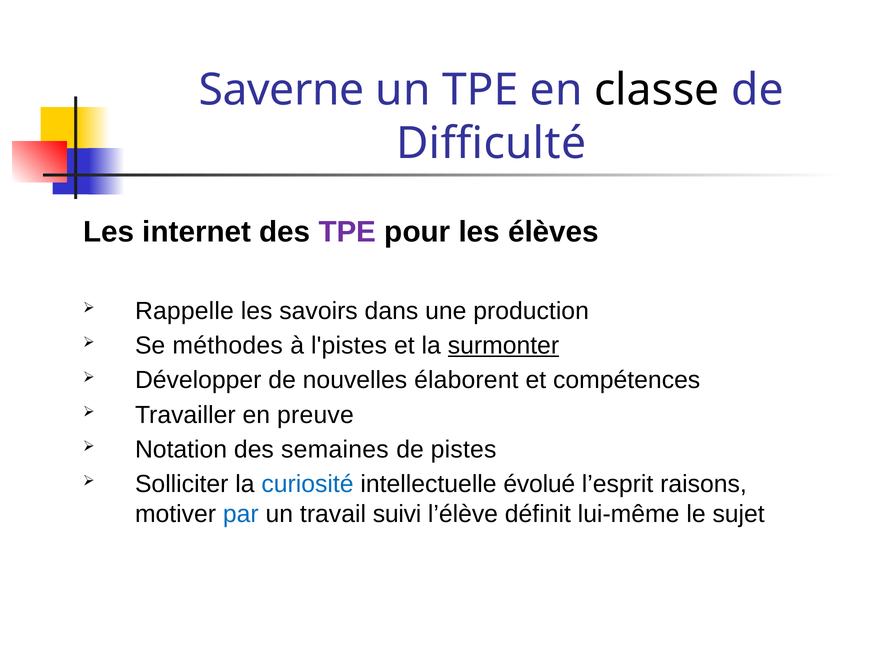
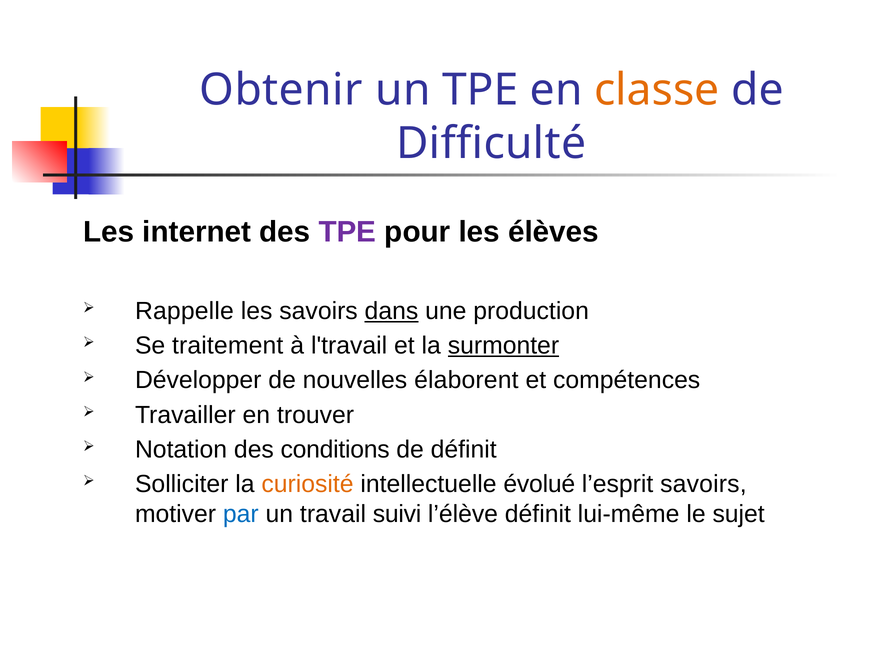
Saverne: Saverne -> Obtenir (281, 90)
classe colour: black -> orange (657, 90)
dans underline: none -> present (391, 311)
méthodes: méthodes -> traitement (228, 345)
l'pistes: l'pistes -> l'travail (349, 345)
preuve: preuve -> trouver (316, 415)
semaines: semaines -> conditions (335, 449)
de pistes: pistes -> définit (464, 449)
curiosité colour: blue -> orange (307, 484)
l’esprit raisons: raisons -> savoirs (703, 484)
